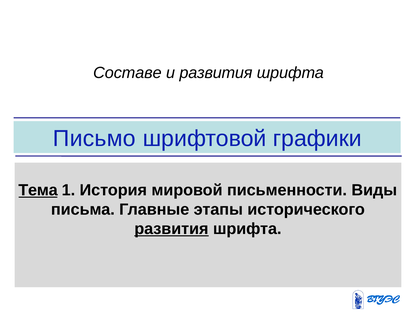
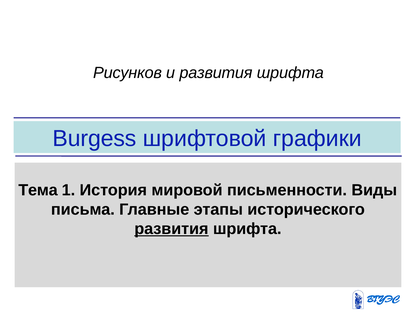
Составе: Составе -> Рисунков (127, 73)
Письмо: Письмо -> Burgess (94, 139)
Тема underline: present -> none (38, 190)
